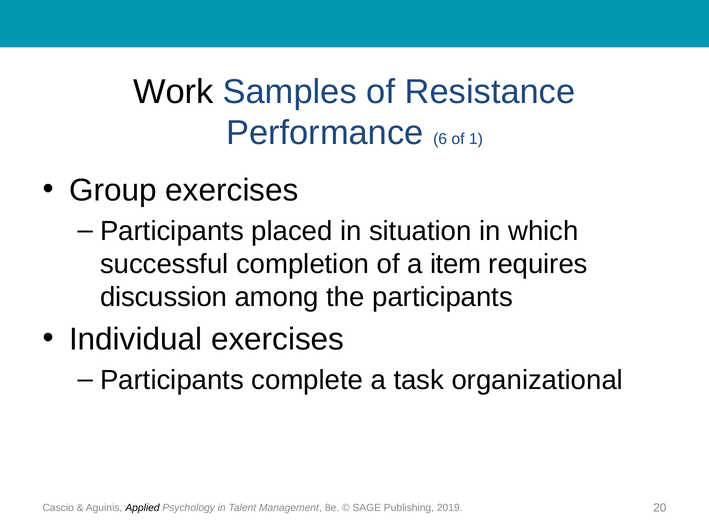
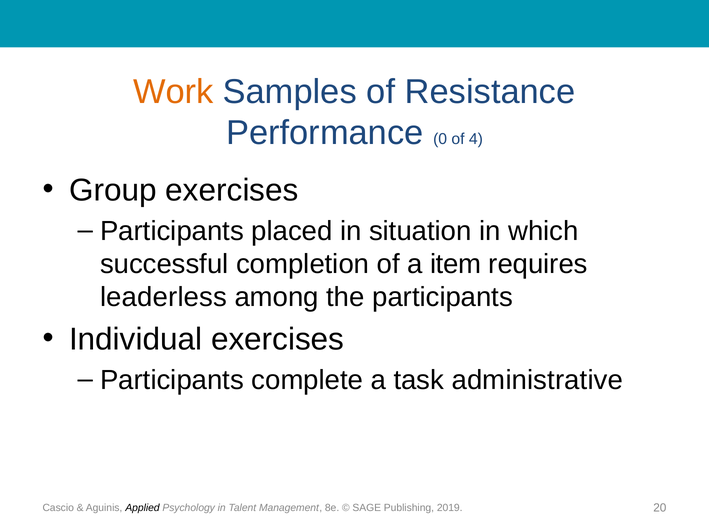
Work colour: black -> orange (173, 92)
6: 6 -> 0 (440, 139)
1: 1 -> 4 (476, 139)
discussion: discussion -> leaderless (164, 297)
organizational: organizational -> administrative (537, 380)
